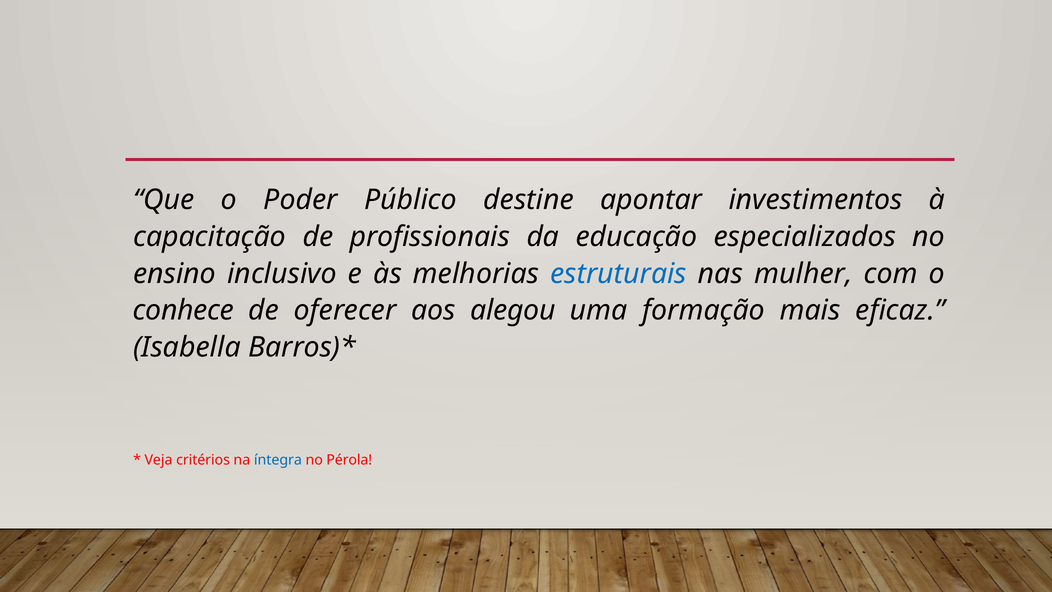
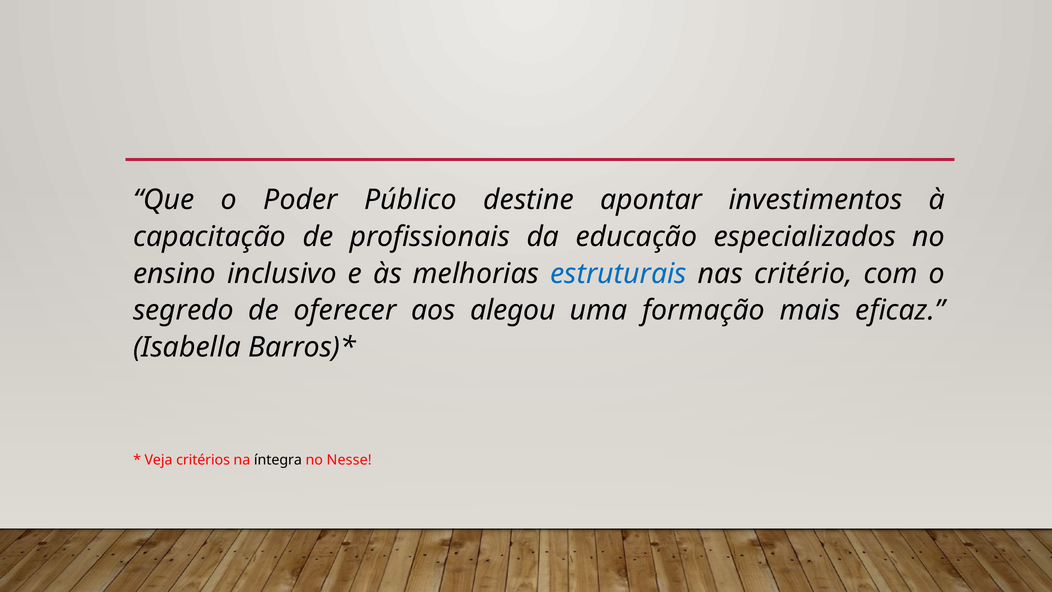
mulher: mulher -> critério (803, 273)
conhece: conhece -> segredo (183, 310)
íntegra colour: blue -> black (278, 460)
Pérola: Pérola -> Nesse (349, 460)
